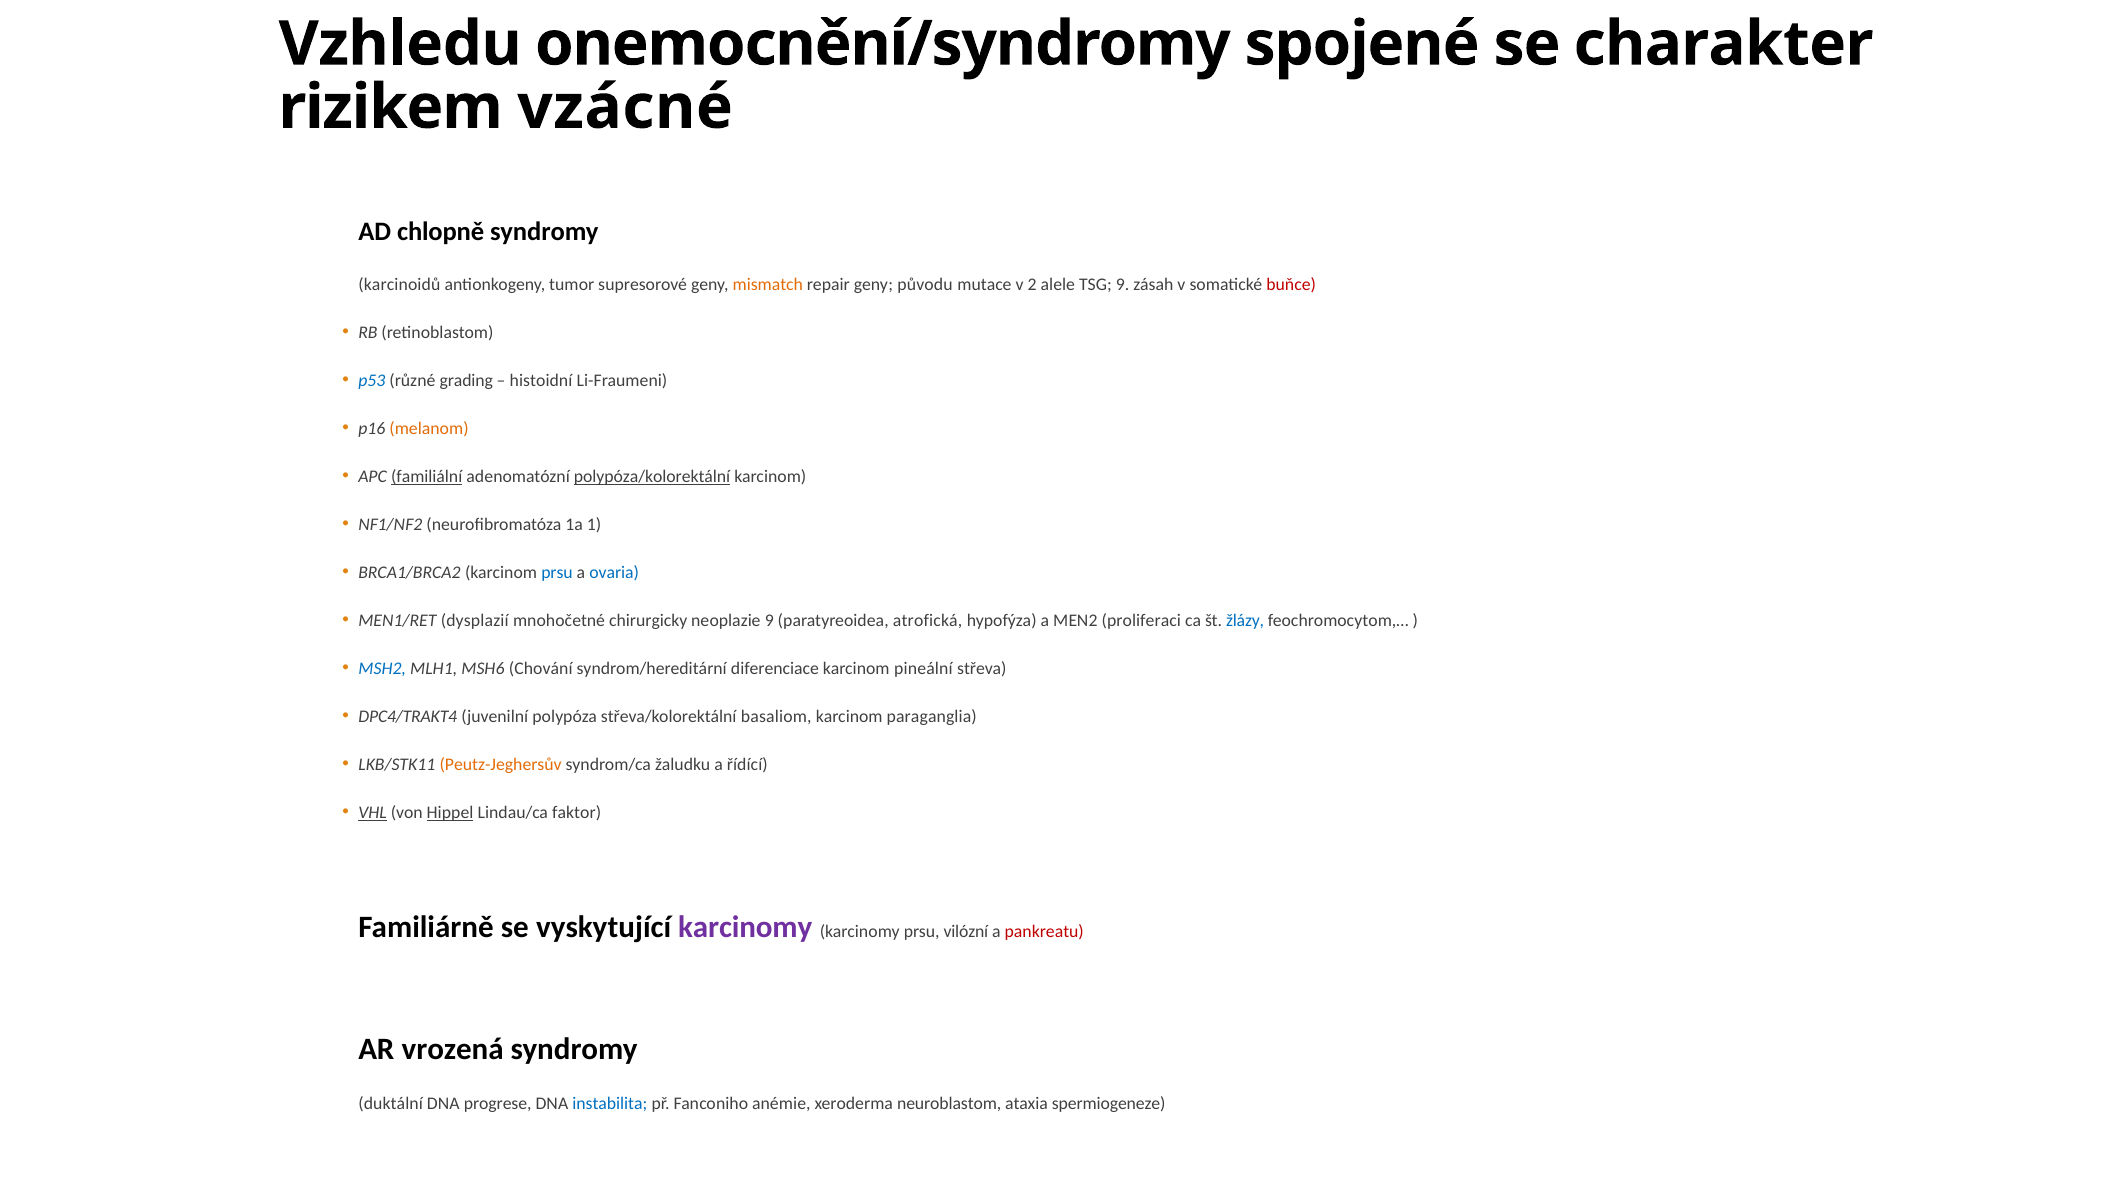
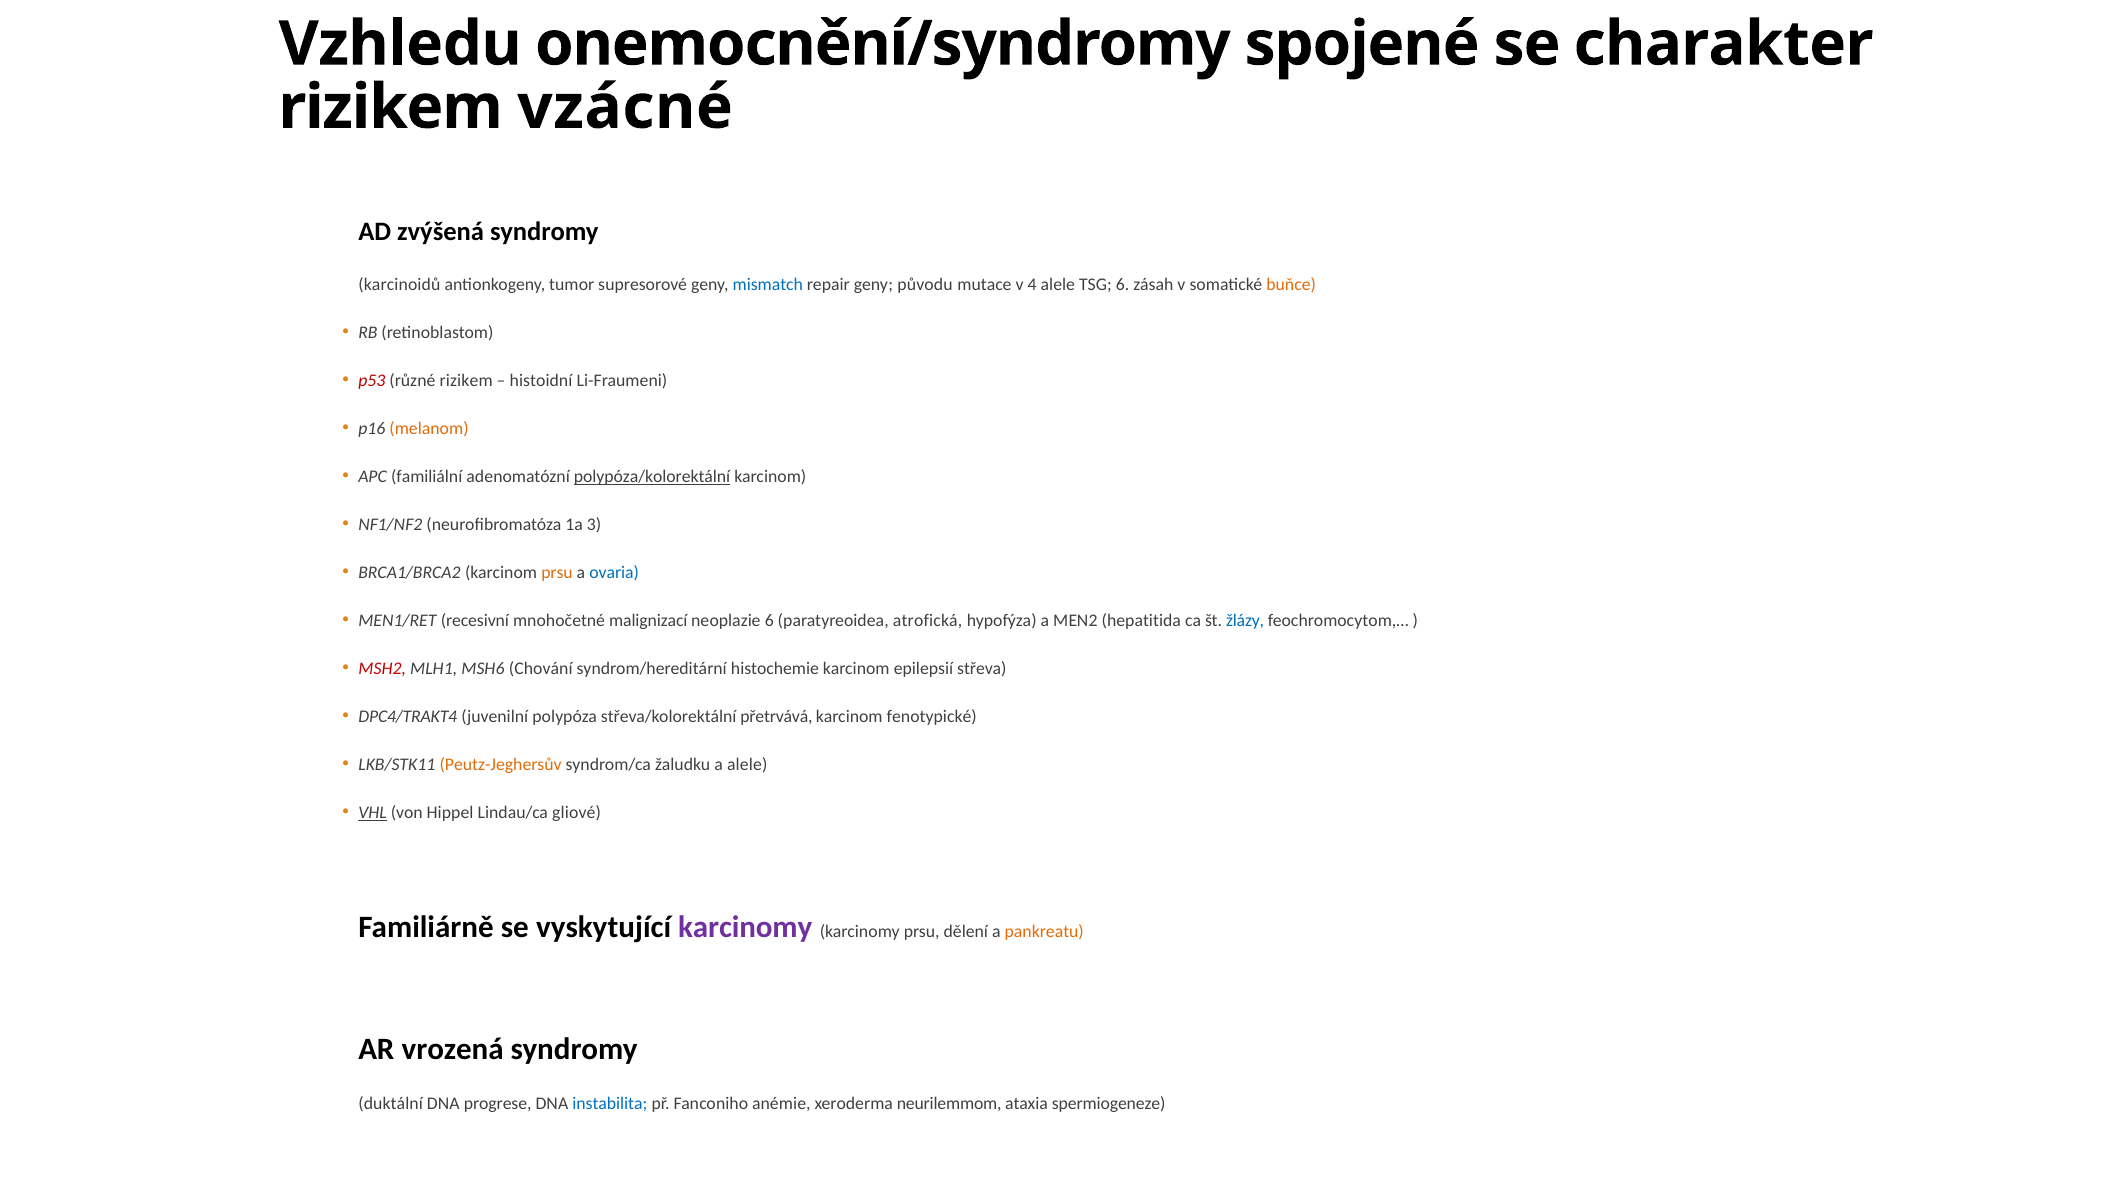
chlopně: chlopně -> zvýšená (441, 232)
mismatch colour: orange -> blue (768, 285)
2: 2 -> 4 (1032, 285)
TSG 9: 9 -> 6 (1122, 285)
buňce colour: red -> orange (1291, 285)
p53 colour: blue -> red (372, 381)
různé grading: grading -> rizikem (466, 381)
familiální underline: present -> none (427, 477)
1: 1 -> 3 (594, 525)
prsu colour: blue -> orange (557, 573)
dysplazií: dysplazií -> recesivní (475, 621)
chirurgicky: chirurgicky -> malignizací (648, 621)
neoplazie 9: 9 -> 6 (769, 621)
proliferaci: proliferaci -> hepatitida (1141, 621)
MSH2 colour: blue -> red (382, 669)
diferenciace: diferenciace -> histochemie (775, 669)
pineální: pineální -> epilepsií (924, 669)
basaliom: basaliom -> přetrvává (776, 717)
paraganglia: paraganglia -> fenotypické (932, 717)
a řídící: řídící -> alele (747, 765)
Hippel underline: present -> none (450, 813)
faktor: faktor -> gliové (577, 813)
vilózní: vilózní -> dělení (966, 932)
pankreatu colour: red -> orange (1044, 932)
neuroblastom: neuroblastom -> neurilemmom (949, 1104)
